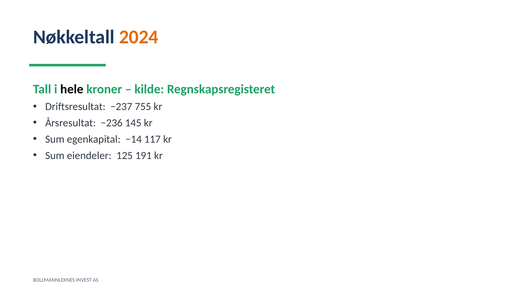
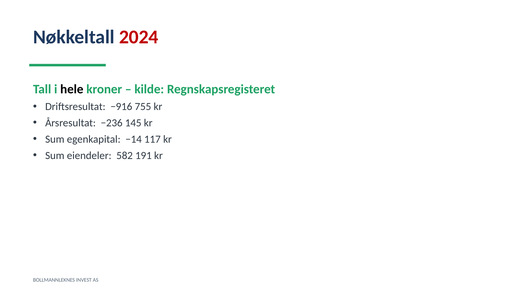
2024 colour: orange -> red (139, 37)
−237: −237 -> −916 (121, 107)
125: 125 -> 582 (125, 155)
